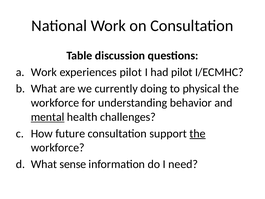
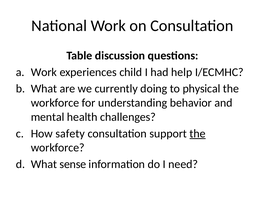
experiences pilot: pilot -> child (131, 72)
had pilot: pilot -> help (182, 72)
mental underline: present -> none (48, 117)
future: future -> safety (70, 133)
